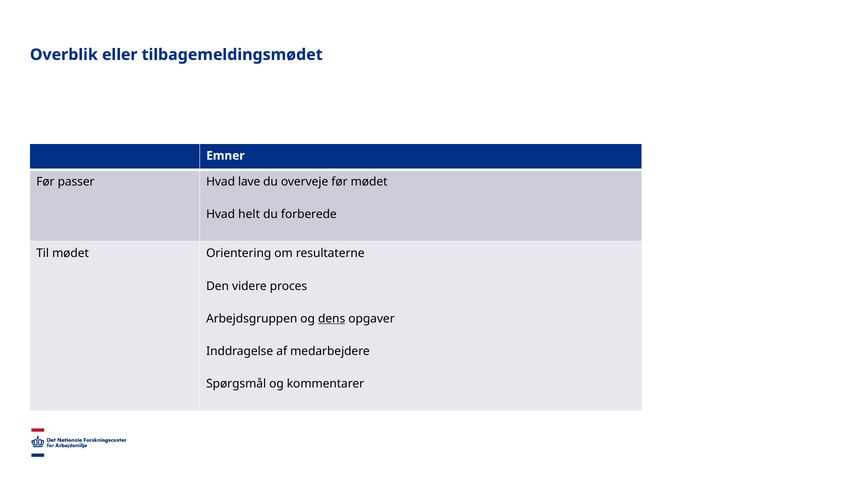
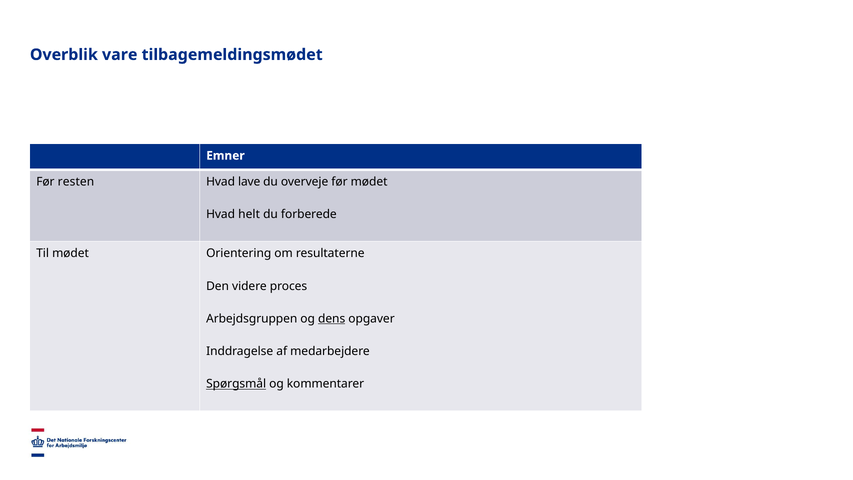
eller: eller -> vare (120, 55)
passer: passer -> resten (76, 182)
Spørgsmål underline: none -> present (236, 384)
